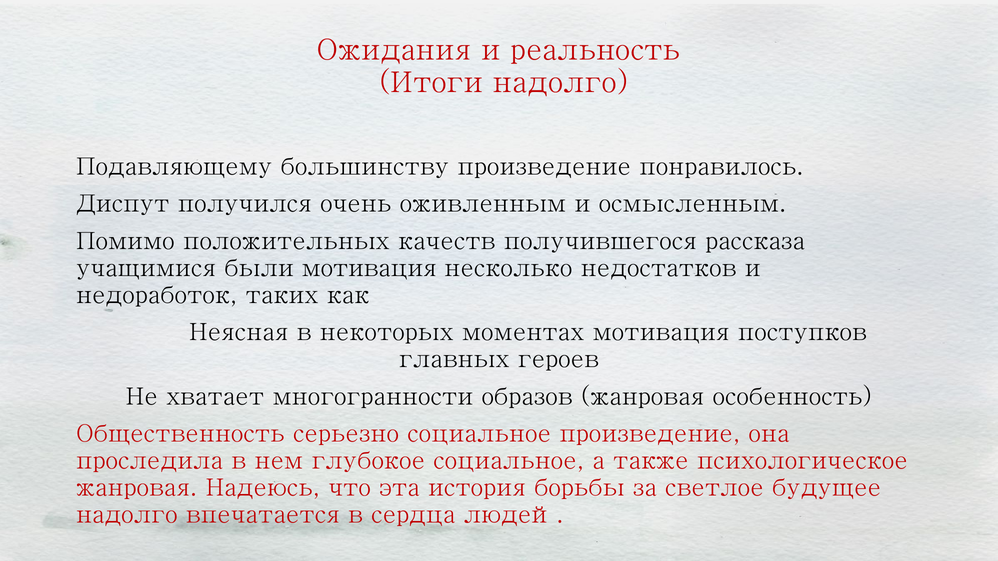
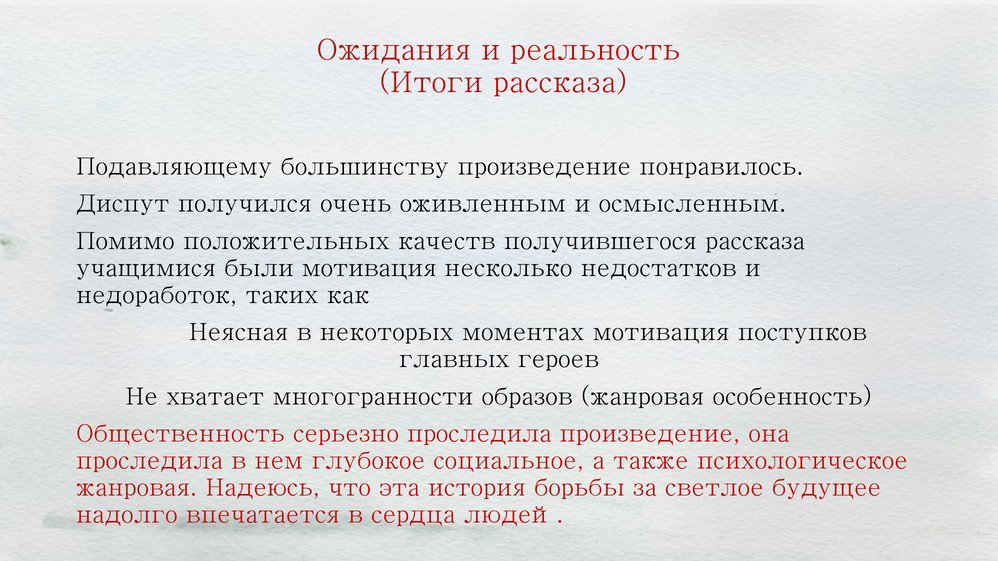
Итоги надолго: надолго -> рассказа (561, 82)
серьезно социальное: социальное -> проследила (479, 434)
